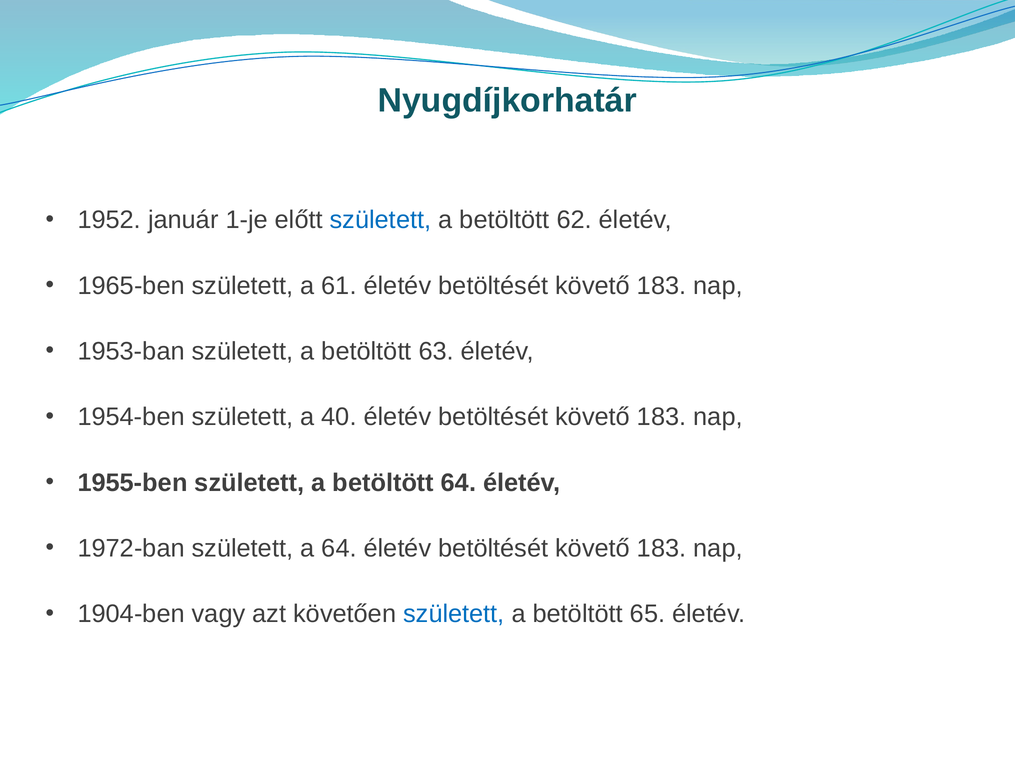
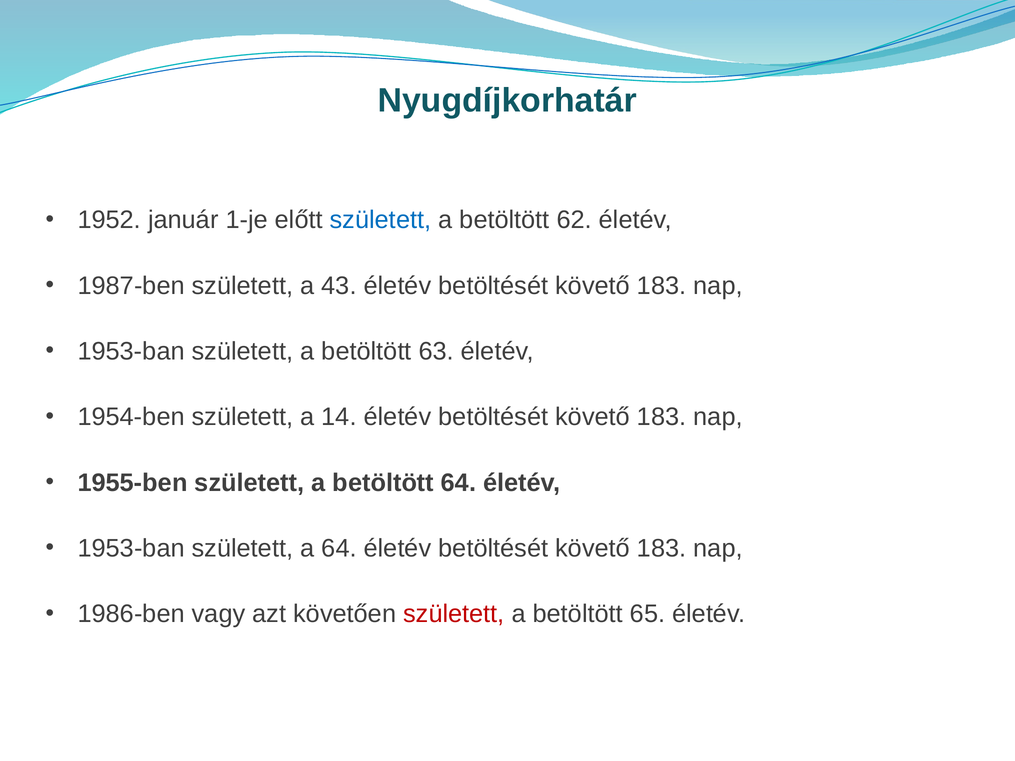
1965-ben: 1965-ben -> 1987-ben (131, 286)
61: 61 -> 43 (339, 286)
40: 40 -> 14 (339, 417)
1972-ban: 1972-ban -> 1953-ban (131, 549)
1904-ben: 1904-ben -> 1986-ben (131, 614)
született colour: blue -> red (454, 614)
